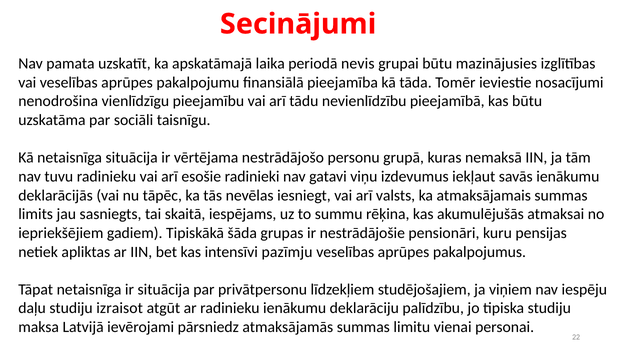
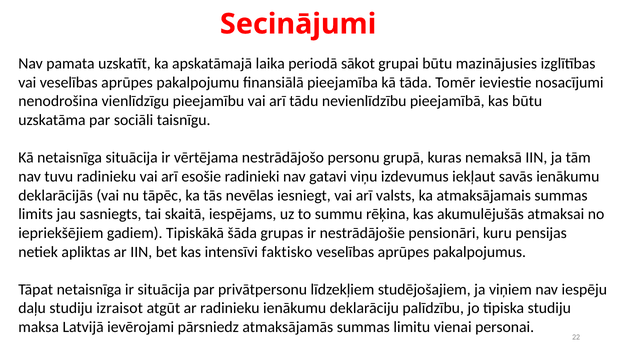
nevis: nevis -> sākot (358, 64)
pazīmju: pazīmju -> faktisko (287, 252)
